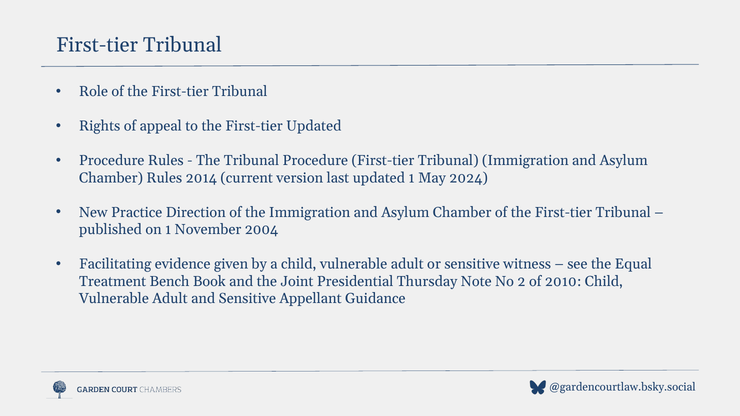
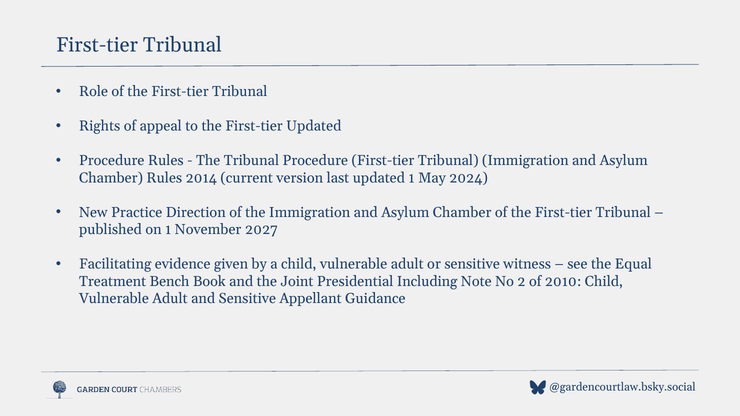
2004: 2004 -> 2027 (261, 230)
Thursday: Thursday -> Including (427, 282)
